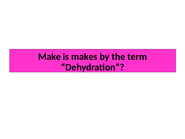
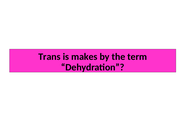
Make: Make -> Trans (49, 57)
